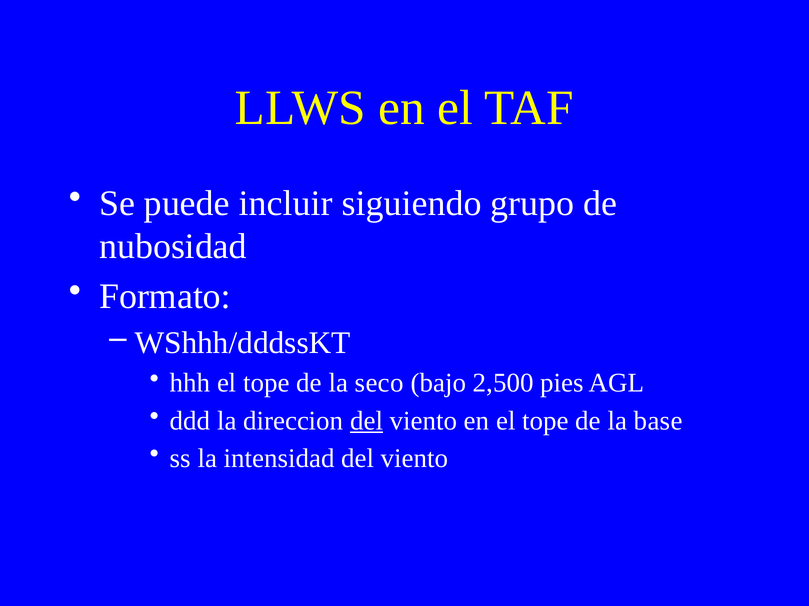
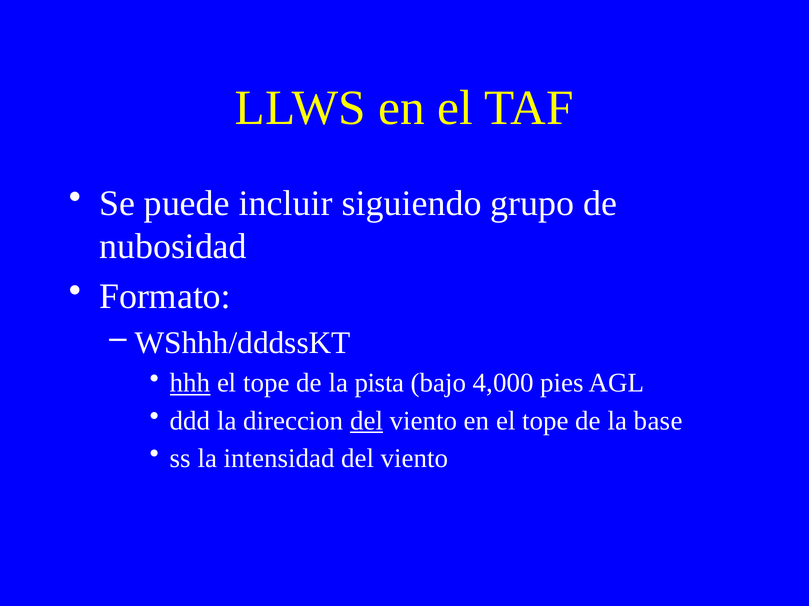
hhh underline: none -> present (190, 384)
seco: seco -> pista (379, 384)
2,500: 2,500 -> 4,000 (503, 384)
